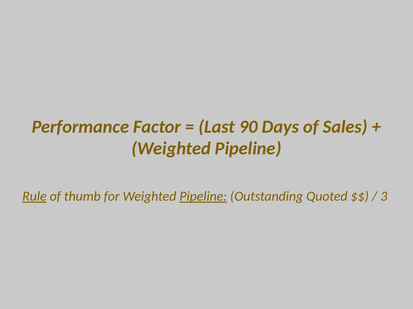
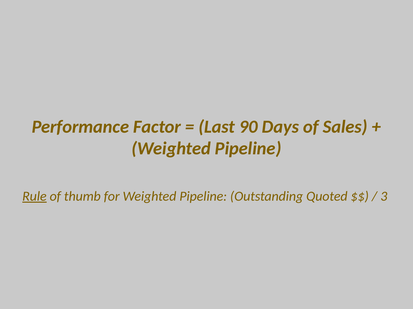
Pipeline underline: present -> none (203, 197)
